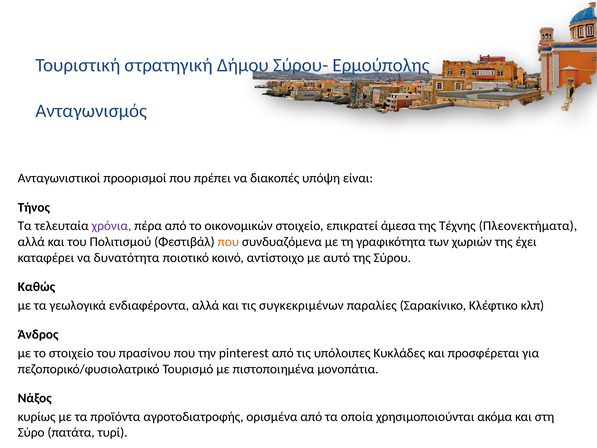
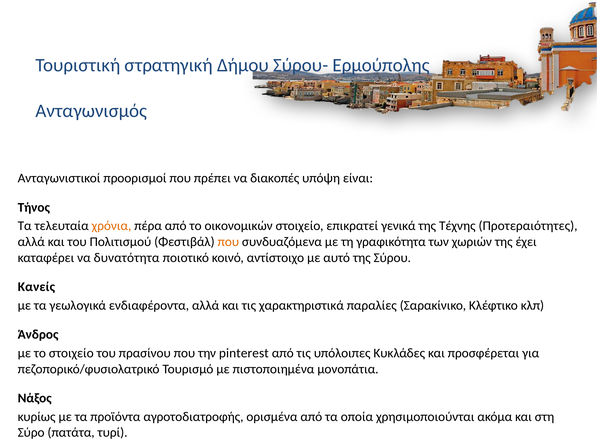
χρόνια colour: purple -> orange (111, 226)
άμεσα: άμεσα -> γενικά (398, 226)
Πλεονεκτήματα: Πλεονεκτήματα -> Προτεραιότητες (528, 226)
Καθώς: Καθώς -> Κανείς (36, 287)
συγκεκριμένων: συγκεκριμένων -> χαρακτηριστικά (301, 305)
